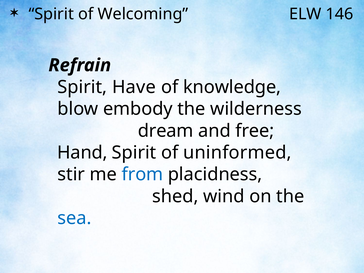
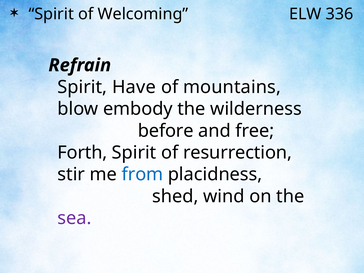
146: 146 -> 336 (339, 14)
knowledge: knowledge -> mountains (232, 87)
dream: dream -> before (166, 131)
Hand: Hand -> Forth (82, 153)
uninformed: uninformed -> resurrection (237, 153)
sea colour: blue -> purple (75, 218)
